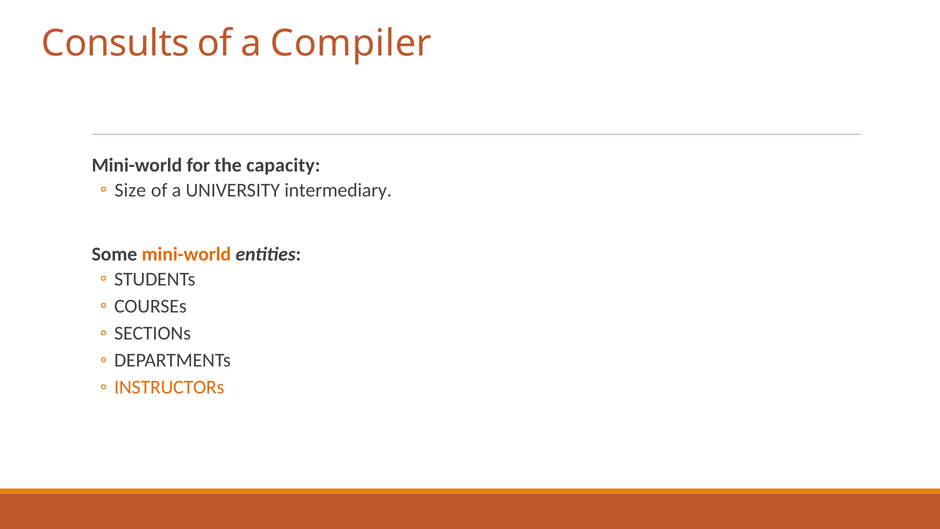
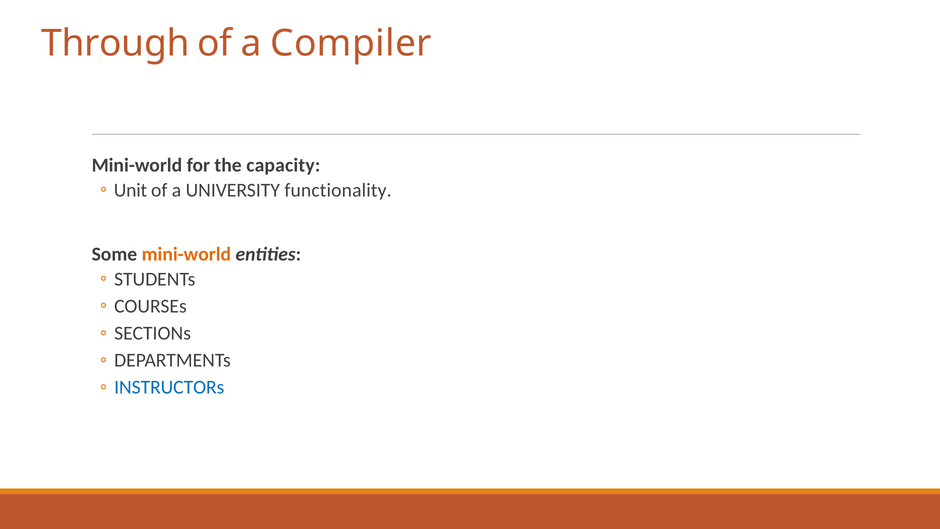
Consults: Consults -> Through (115, 44)
Size: Size -> Unit (130, 190)
intermediary: intermediary -> functionality (338, 190)
INSTRUCTORs colour: orange -> blue (169, 387)
